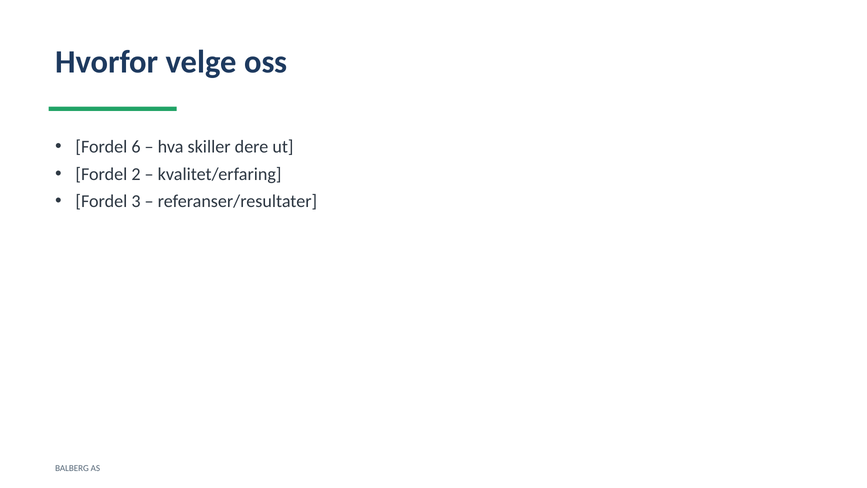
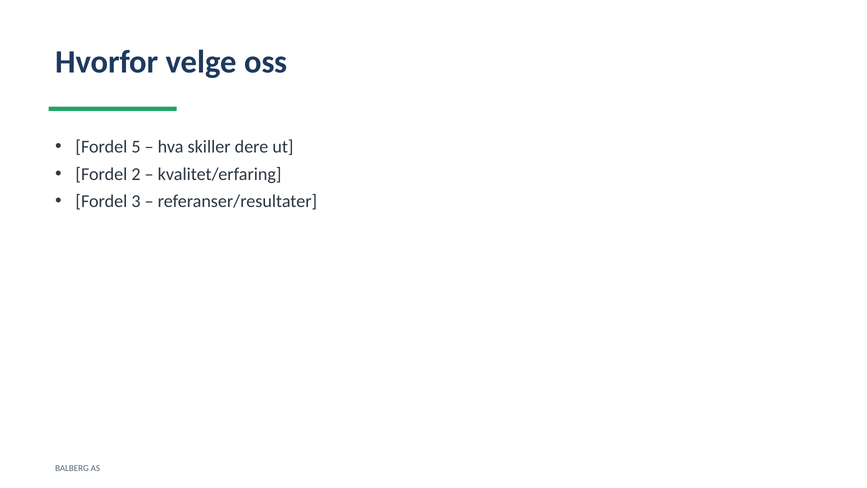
6: 6 -> 5 (136, 147)
